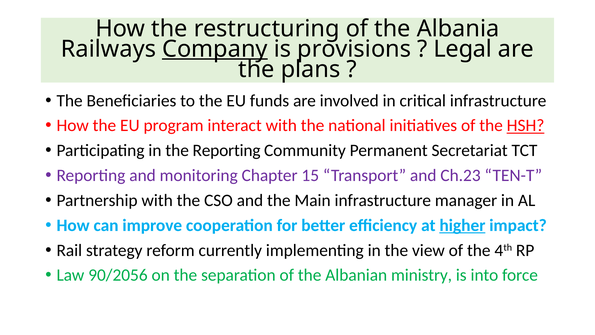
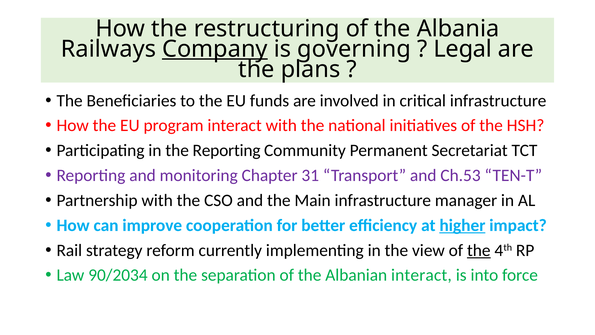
provisions: provisions -> governing (354, 49)
HSH underline: present -> none (526, 125)
15: 15 -> 31 (310, 175)
Ch.23: Ch.23 -> Ch.53 (460, 175)
the underline: none -> present (479, 250)
90/2056: 90/2056 -> 90/2034 (118, 275)
Albanian ministry: ministry -> interact (421, 275)
